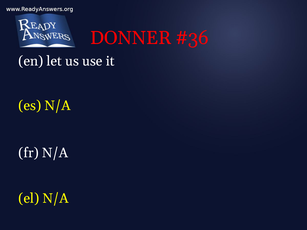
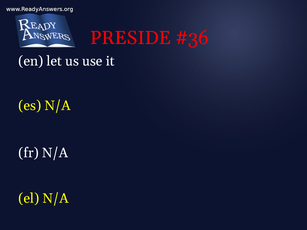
DONNER: DONNER -> PRESIDE (131, 38)
